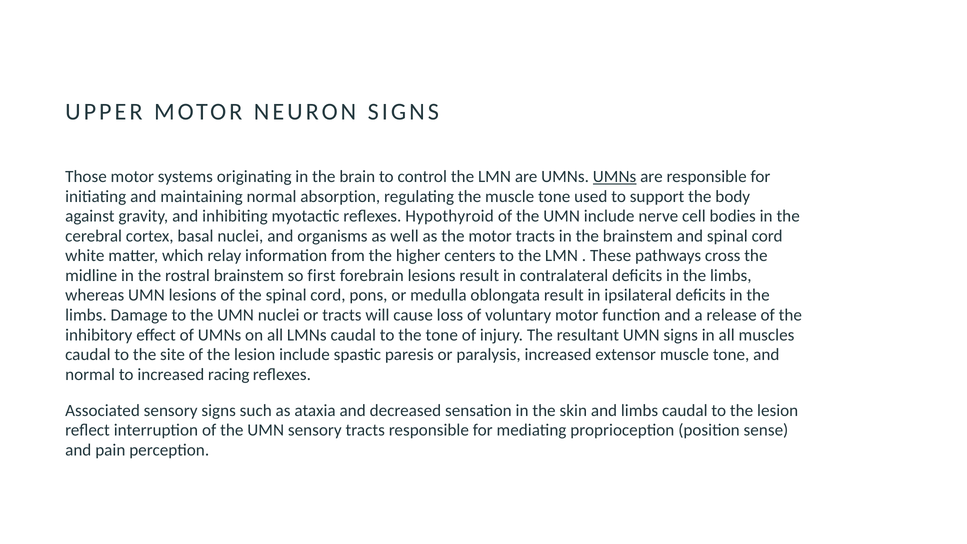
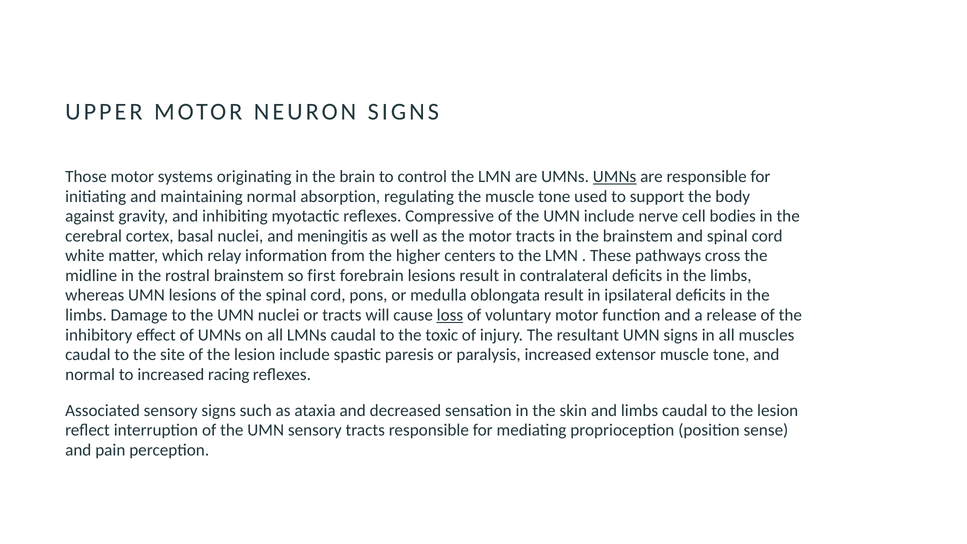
Hypothyroid: Hypothyroid -> Compressive (450, 216)
organisms: organisms -> meningitis (332, 236)
loss underline: none -> present (450, 315)
the tone: tone -> toxic (442, 335)
